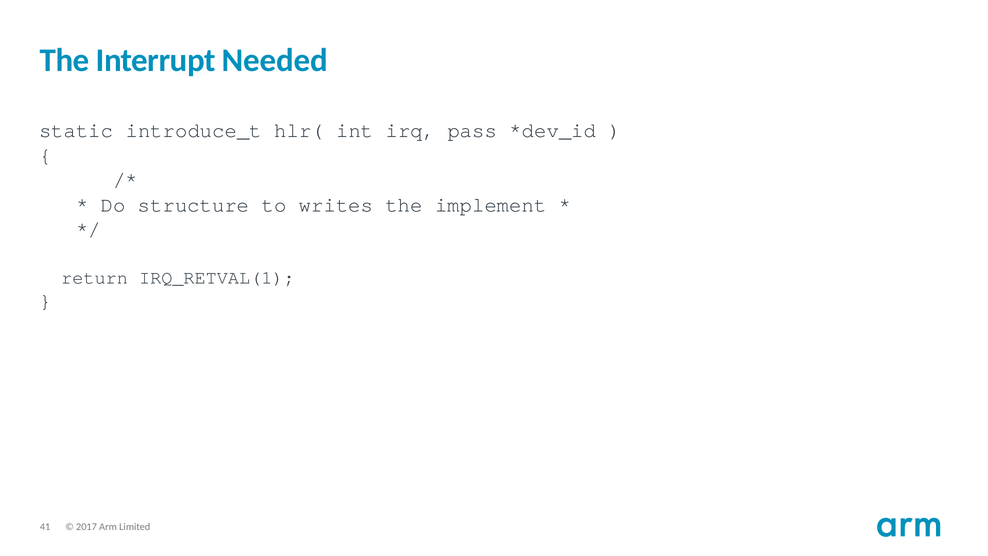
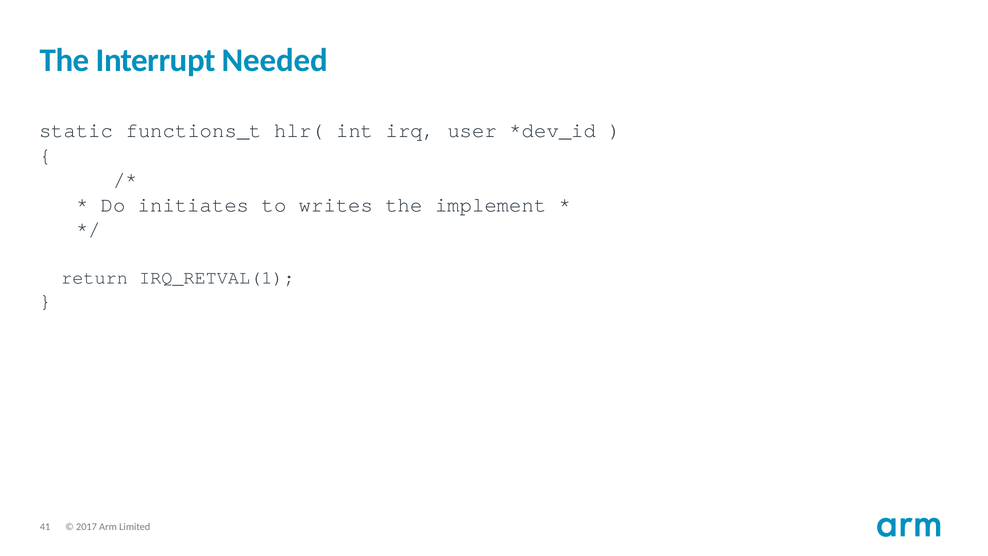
introduce_t: introduce_t -> functions_t (194, 130)
pass: pass -> user (472, 130)
structure: structure -> initiates (194, 205)
